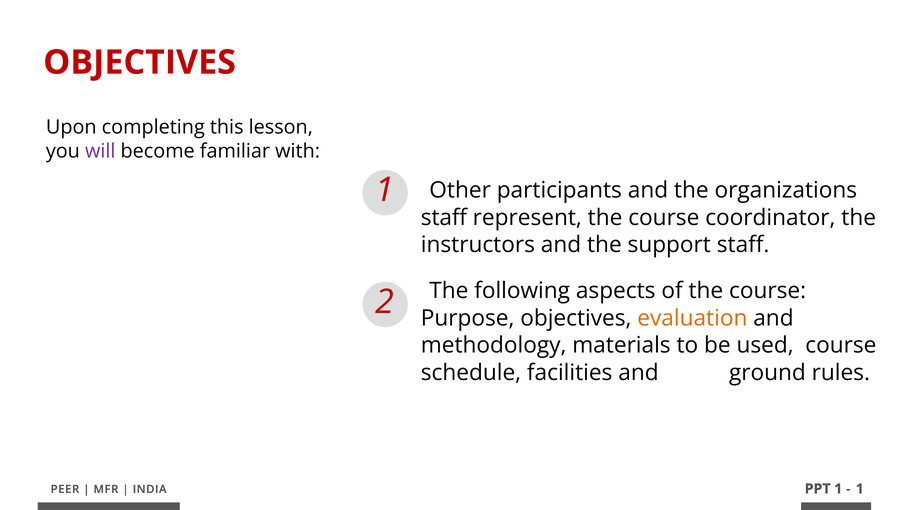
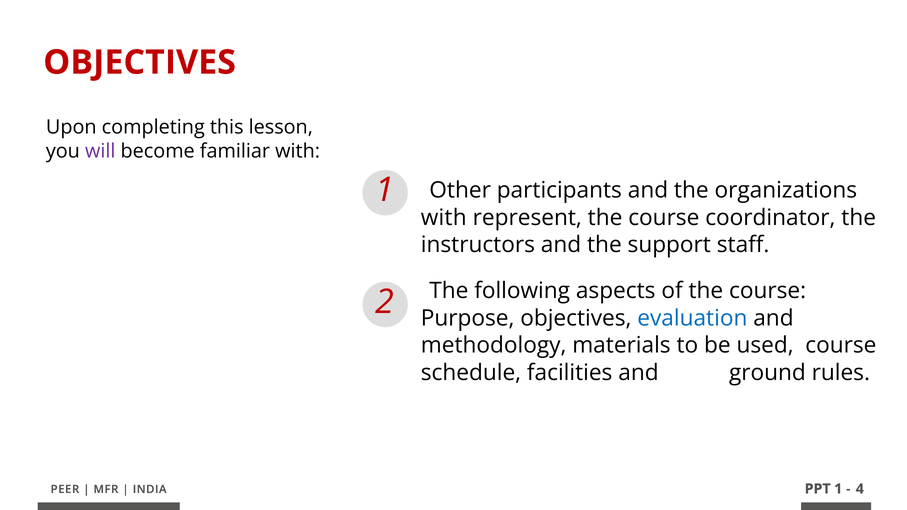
staff: staff -> with (444, 218)
evaluation colour: orange -> blue (692, 318)
1: 1 -> 4 (860, 489)
